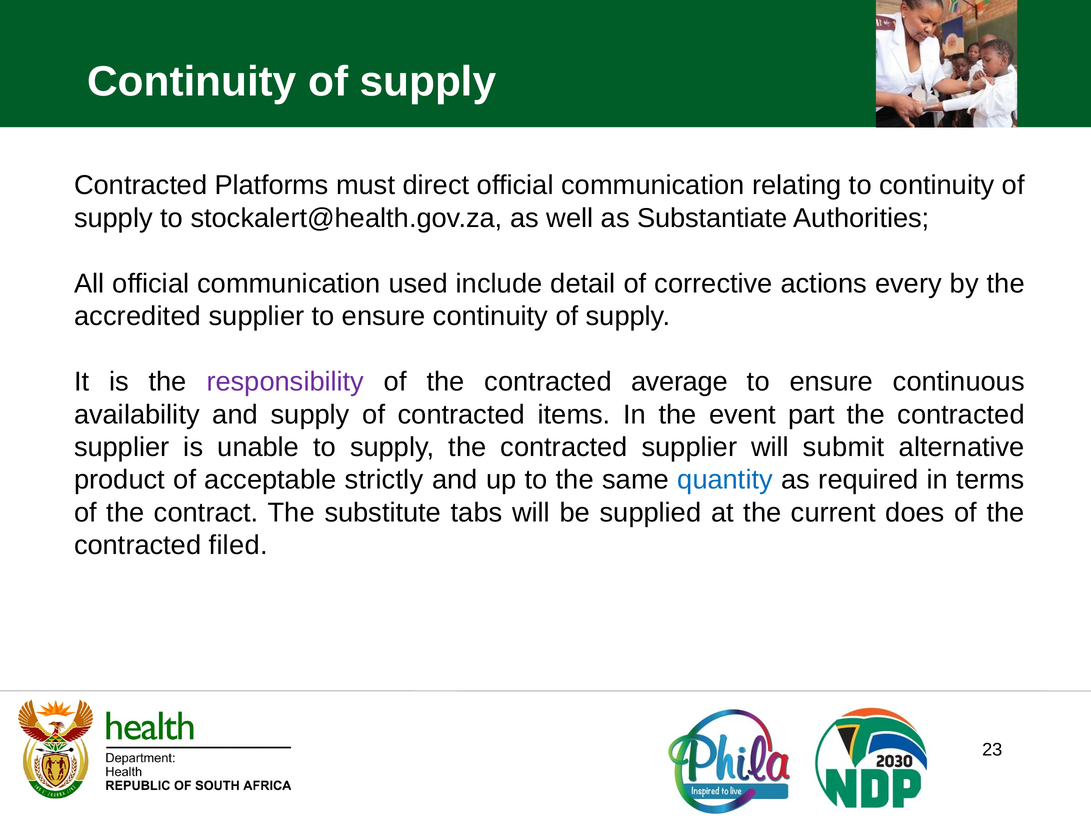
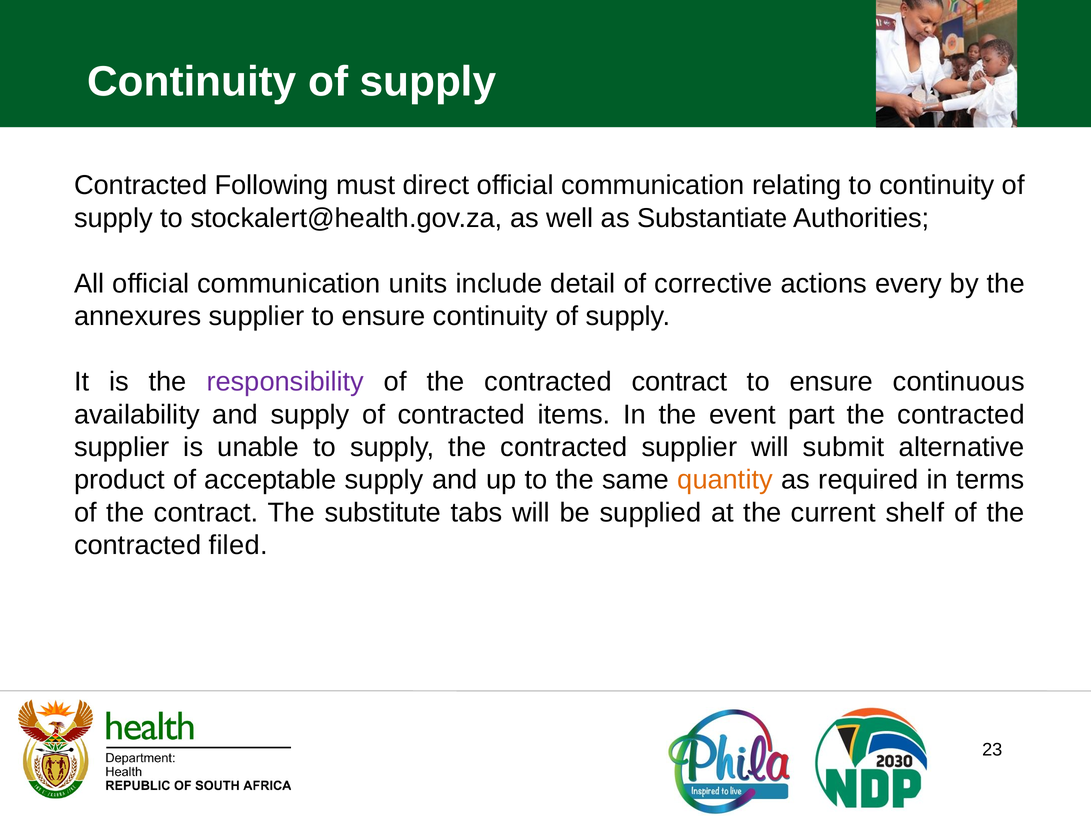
Platforms: Platforms -> Following (272, 186)
used: used -> units (418, 284)
accredited: accredited -> annexures (138, 316)
contracted average: average -> contract (679, 382)
acceptable strictly: strictly -> supply (384, 480)
quantity colour: blue -> orange (725, 480)
does: does -> shelf (915, 513)
